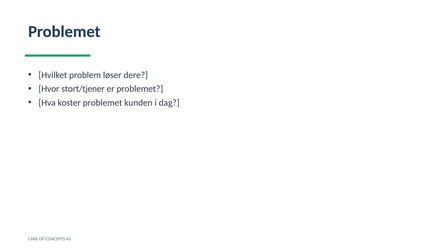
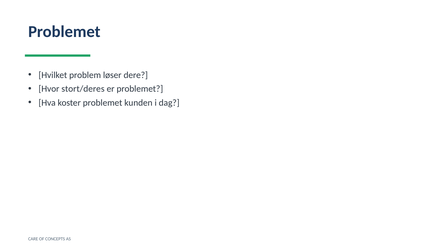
stort/tjener: stort/tjener -> stort/deres (83, 89)
